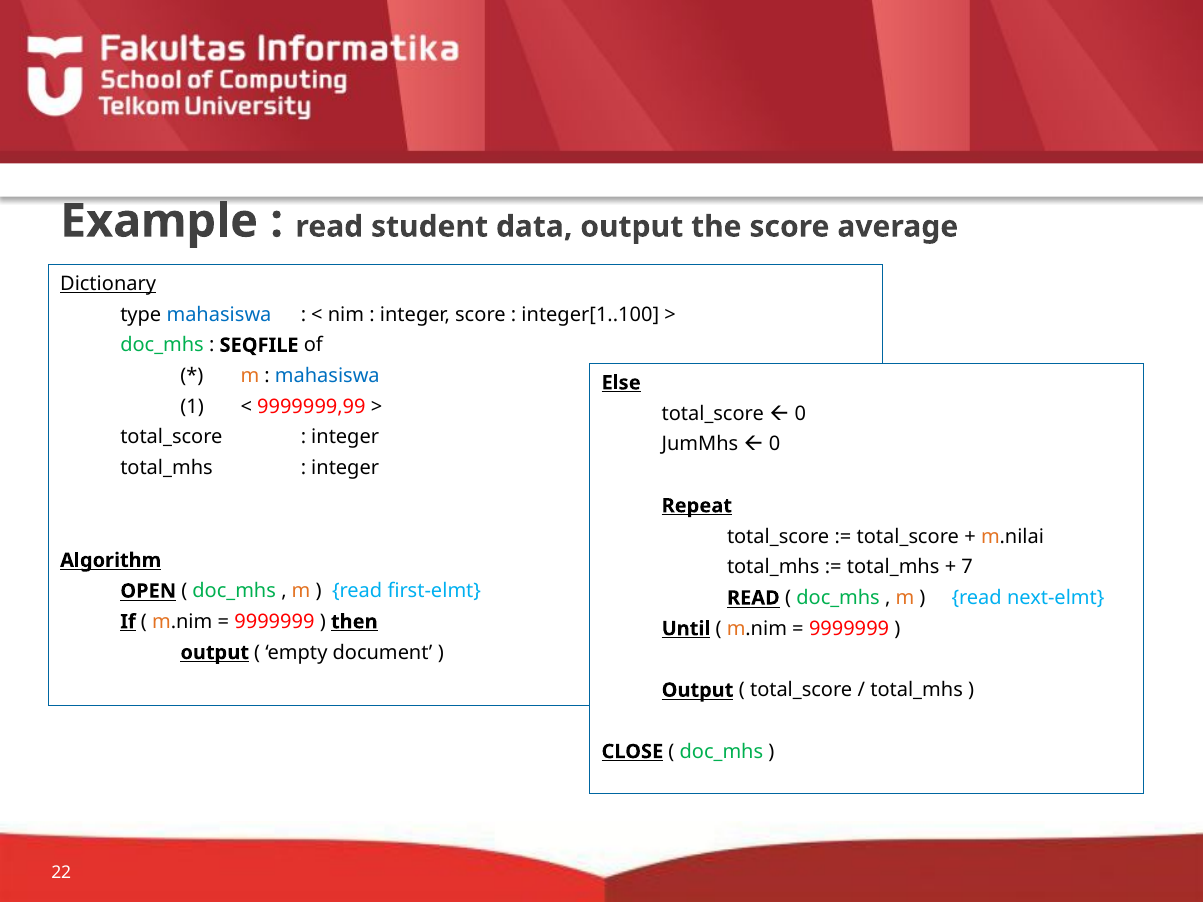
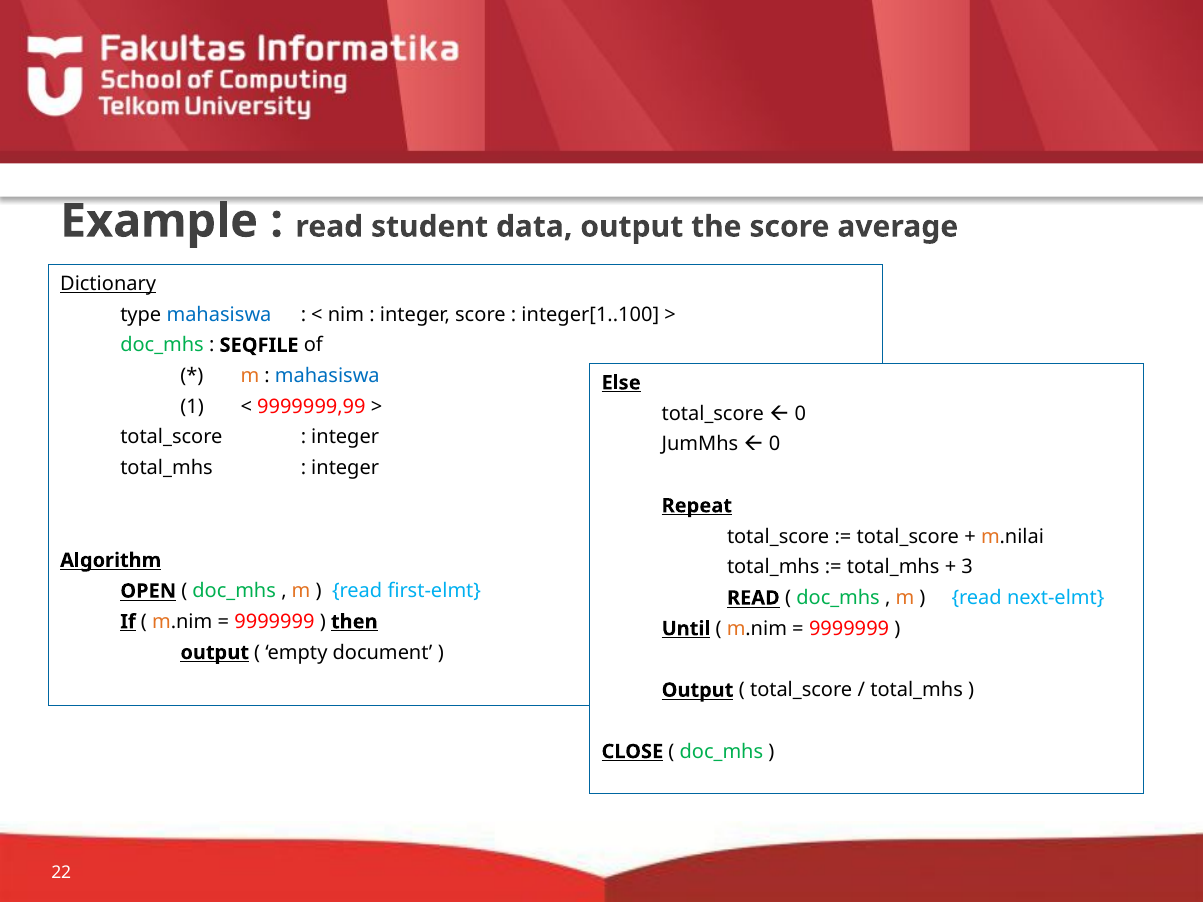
7: 7 -> 3 (967, 567)
